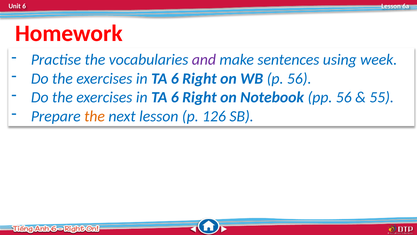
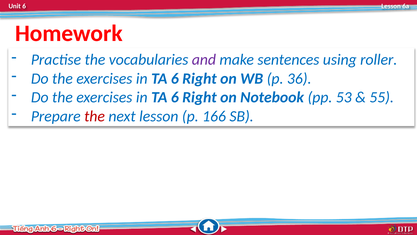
week: week -> roller (379, 60)
p 56: 56 -> 36 (299, 78)
pp 56: 56 -> 53 (344, 97)
the colour: orange -> red (95, 116)
126: 126 -> 166 (214, 116)
